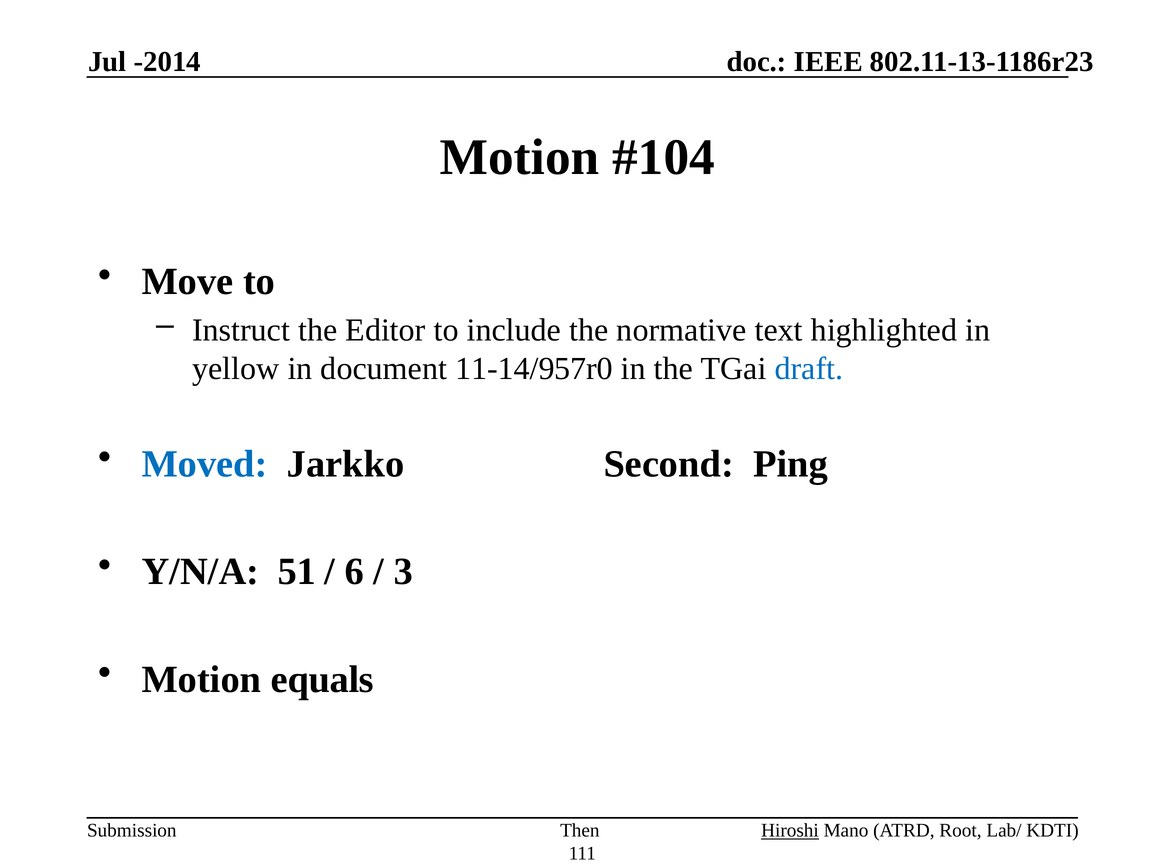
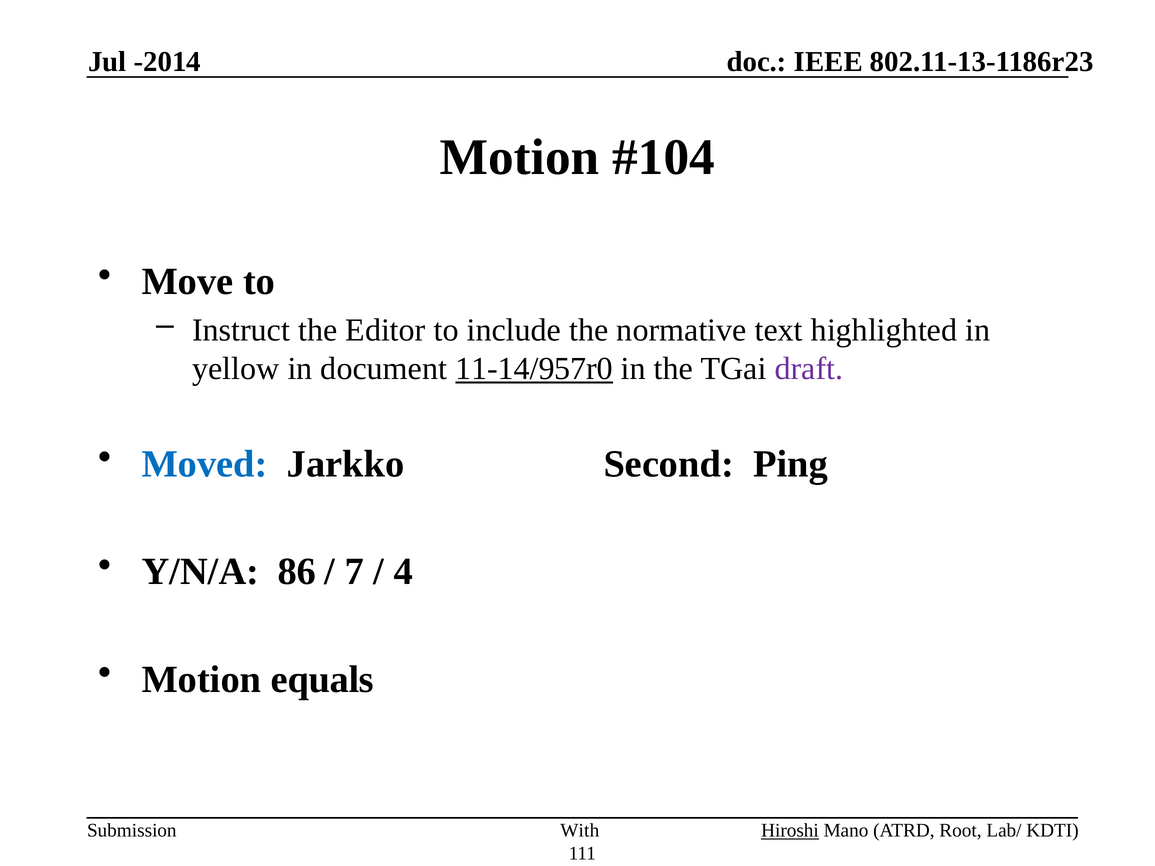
11-14/957r0 underline: none -> present (534, 369)
draft colour: blue -> purple (809, 369)
51: 51 -> 86 (297, 572)
6: 6 -> 7 (354, 572)
3: 3 -> 4 (403, 572)
Then: Then -> With (580, 831)
